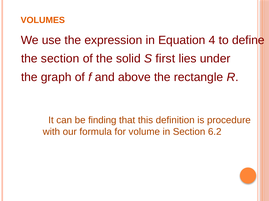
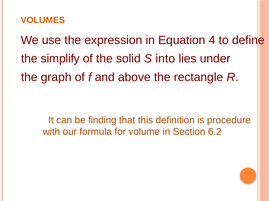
the section: section -> simplify (60, 59)
first: first -> into (165, 59)
